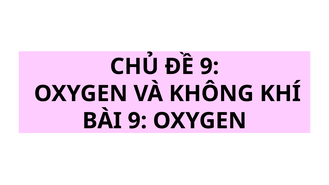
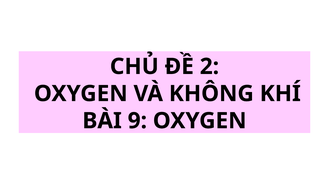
ĐỀ 9: 9 -> 2 (209, 67)
